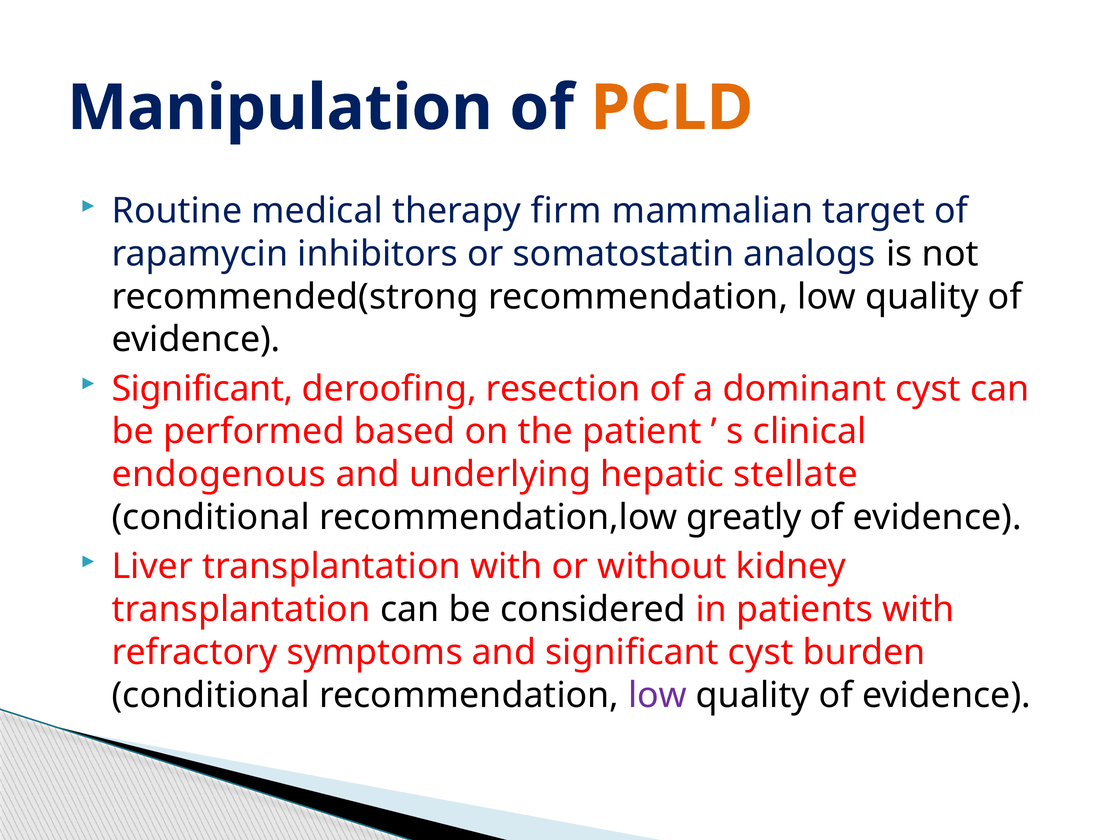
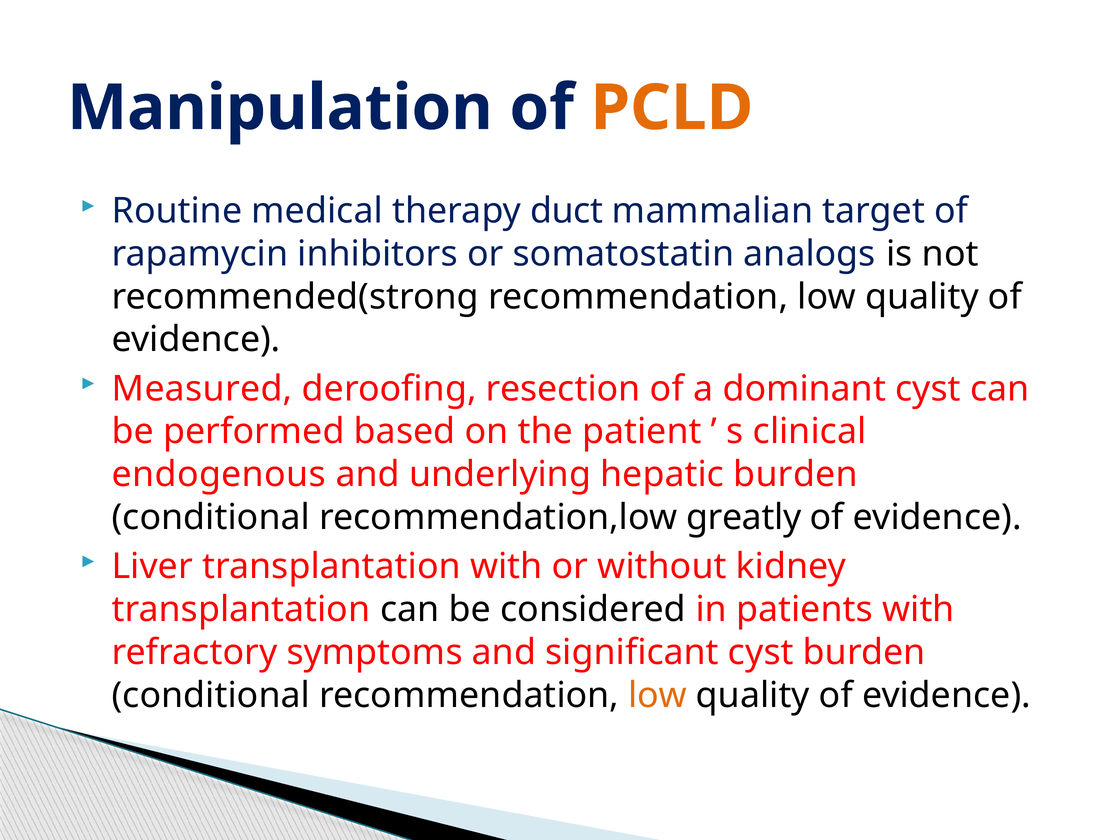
firm: firm -> duct (567, 211)
Significant: Significant -> Measured (202, 389)
hepatic stellate: stellate -> burden (796, 475)
low colour: purple -> orange (657, 695)
